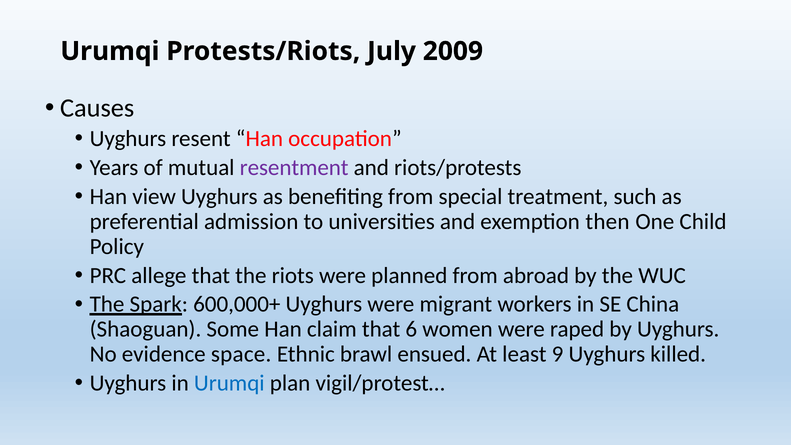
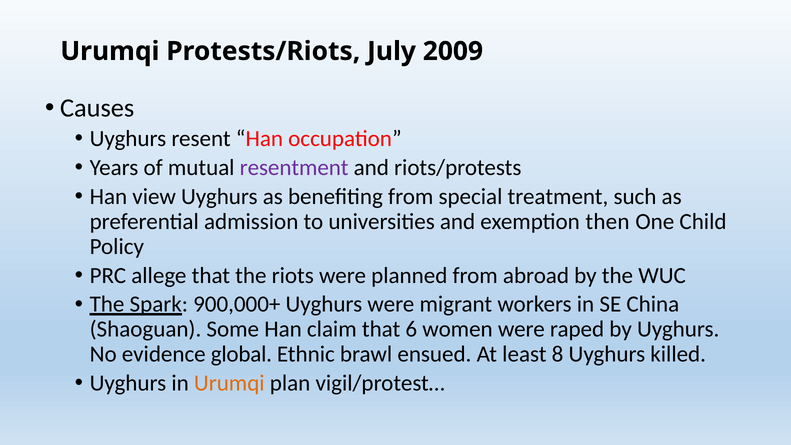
600,000+: 600,000+ -> 900,000+ (237, 304)
space: space -> global (241, 354)
9: 9 -> 8 (558, 354)
Urumqi colour: blue -> orange (229, 383)
